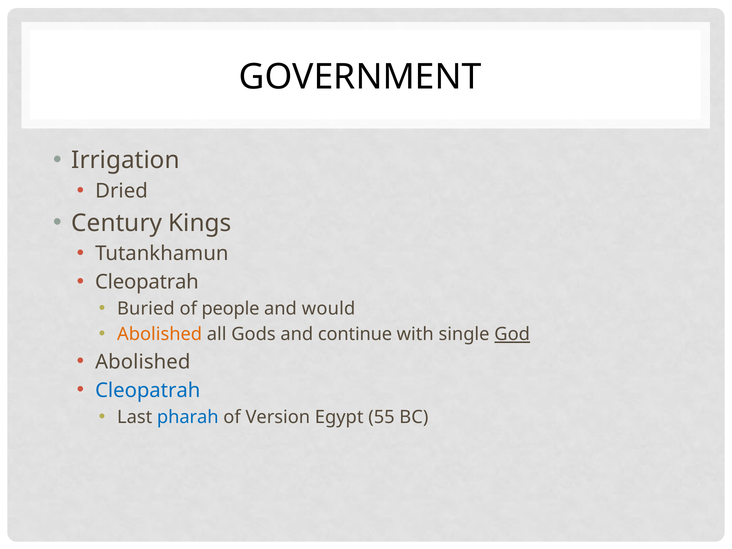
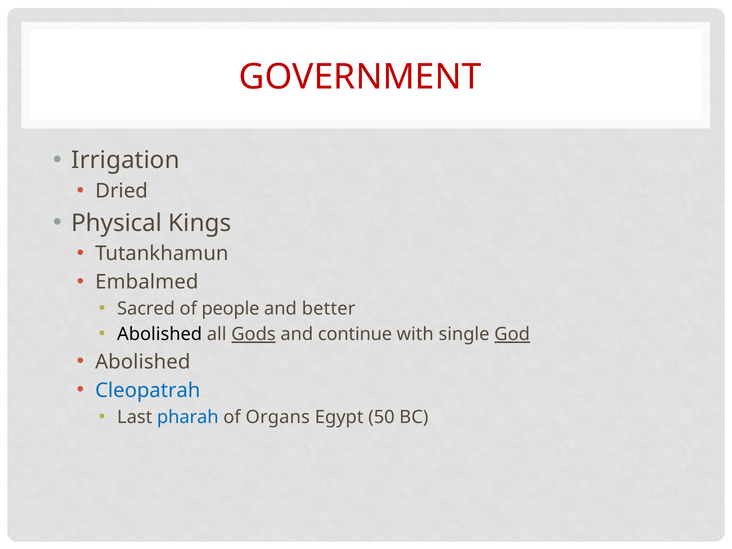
GOVERNMENT colour: black -> red (360, 77)
Century: Century -> Physical (117, 223)
Cleopatrah: Cleopatrah -> Embalmed (147, 282)
Buried: Buried -> Sacred (146, 309)
would: would -> better (329, 309)
Abolished colour: orange -> black (160, 334)
Gods underline: none -> present (253, 334)
Version: Version -> Organs (278, 417)
55: 55 -> 50 (381, 417)
